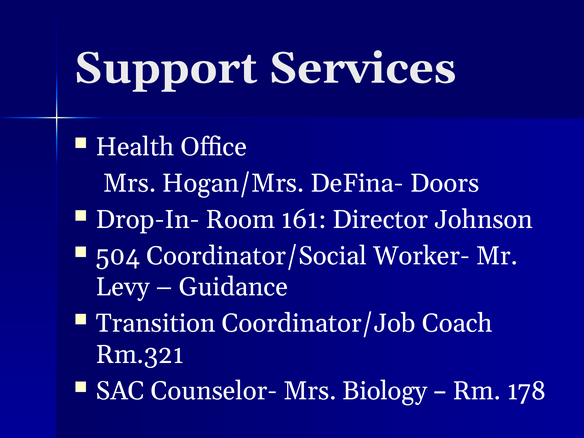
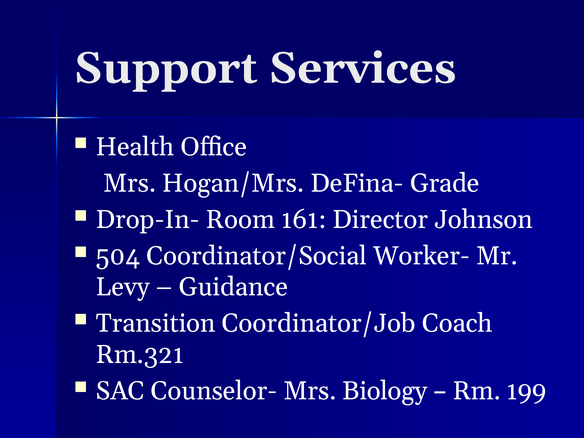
Doors: Doors -> Grade (445, 183)
178: 178 -> 199 (527, 391)
